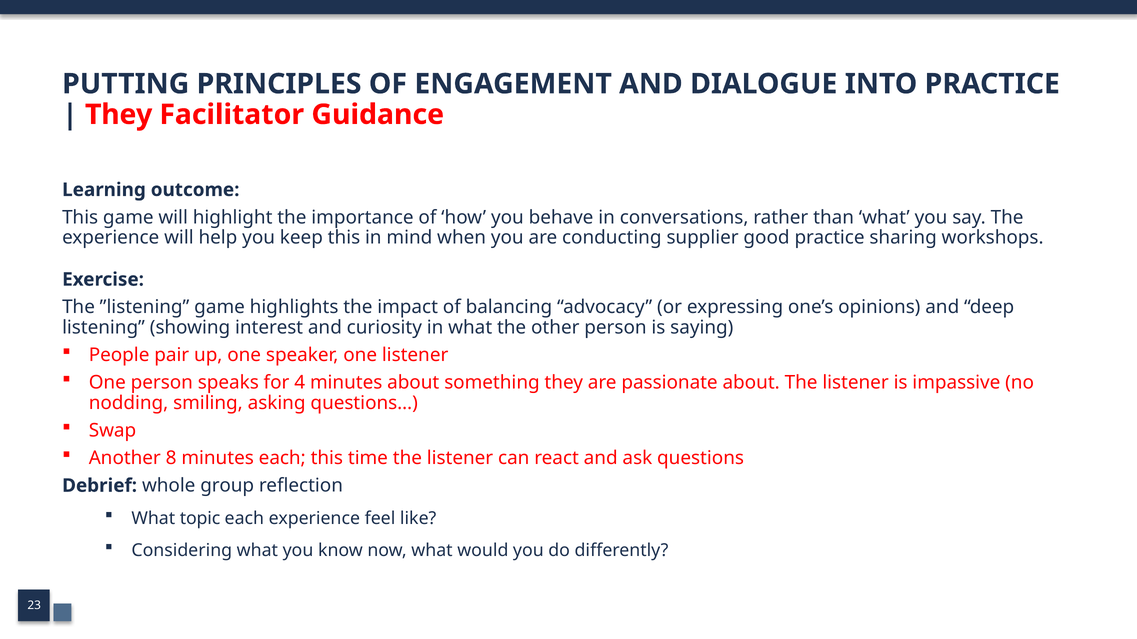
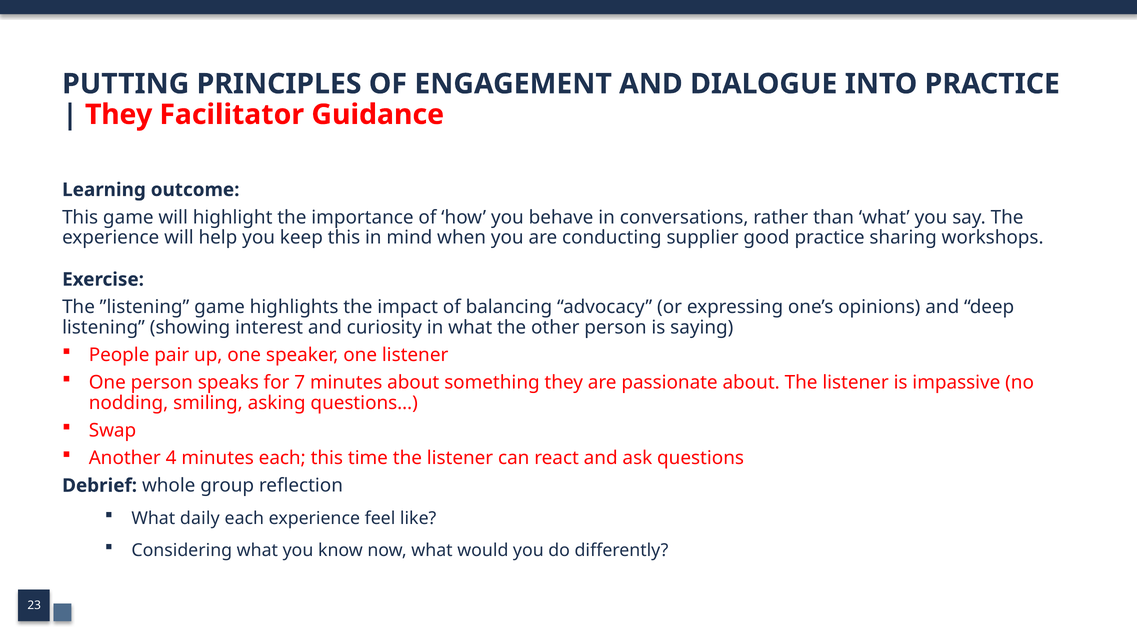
4: 4 -> 7 (300, 383)
8: 8 -> 4 (171, 458)
topic: topic -> daily (200, 519)
